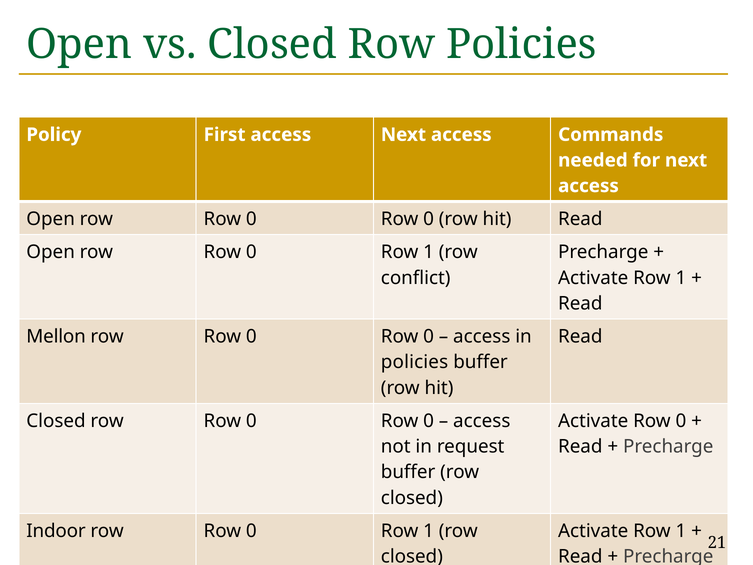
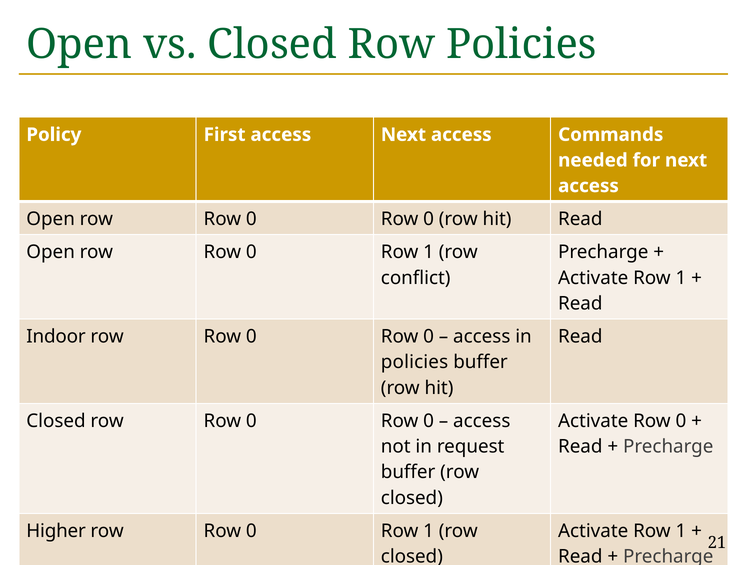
Mellon: Mellon -> Indoor (56, 336)
Indoor: Indoor -> Higher (56, 531)
